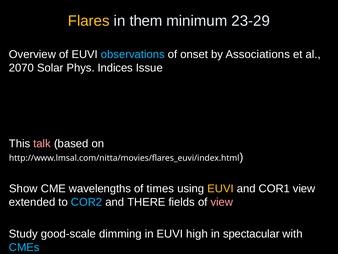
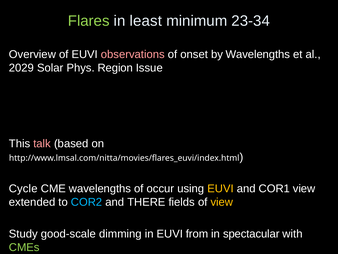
Flares colour: yellow -> light green (89, 21)
them: them -> least (146, 21)
23-29: 23-29 -> 23-34 (251, 21)
observations colour: light blue -> pink (133, 54)
by Associations: Associations -> Wavelengths (258, 54)
2070: 2070 -> 2029 (21, 68)
Indices: Indices -> Region (115, 68)
Show: Show -> Cycle (23, 188)
times: times -> occur (160, 188)
view colour: pink -> yellow (222, 202)
high: high -> from (197, 233)
CMEs colour: light blue -> light green (24, 247)
